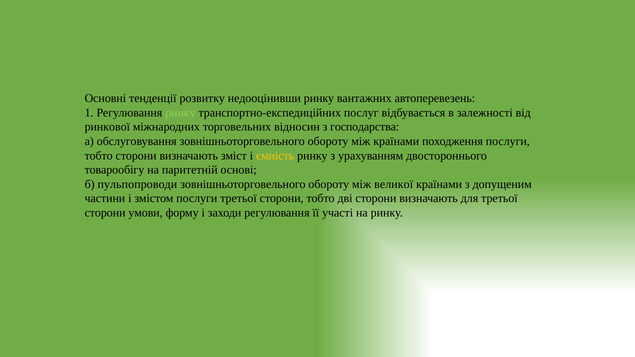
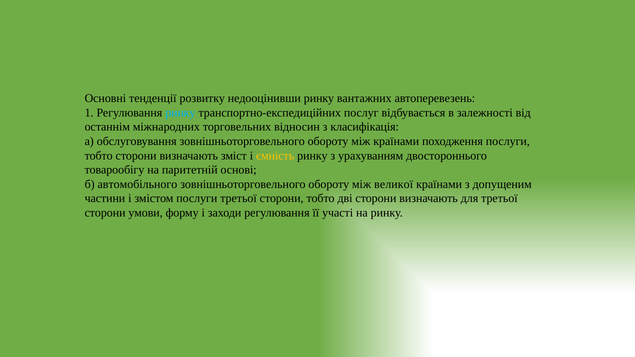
ринку colour: light green -> light blue (180, 113)
ринкової: ринкової -> останнім (107, 127)
господарства: господарства -> класифікація (365, 127)
пульпопроводи: пульпопроводи -> автомобільного (137, 184)
